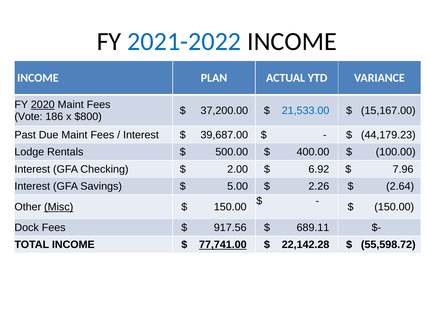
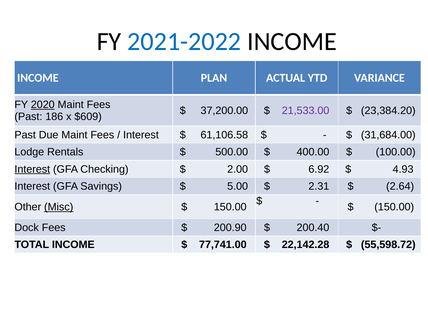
21,533.00 colour: blue -> purple (306, 111)
15,167.00: 15,167.00 -> 23,384.20 (388, 111)
Vote: Vote -> Past (28, 117)
$800: $800 -> $609 (88, 117)
39,687.00: 39,687.00 -> 61,106.58 (224, 135)
44,179.23: 44,179.23 -> 31,684.00 (388, 135)
Interest underline: none -> present (32, 169)
7.96: 7.96 -> 4.93 (403, 169)
2.26: 2.26 -> 2.31 (319, 186)
917.56: 917.56 -> 200.90 (230, 228)
689.11: 689.11 -> 200.40 (313, 228)
77,741.00 underline: present -> none (223, 245)
